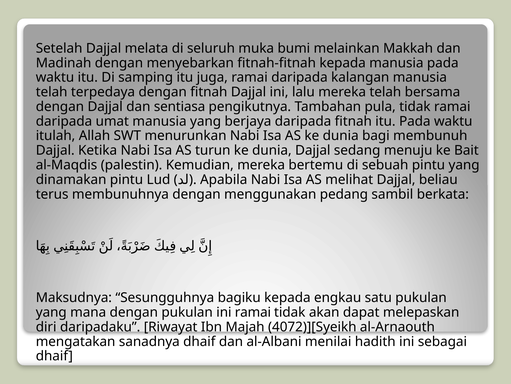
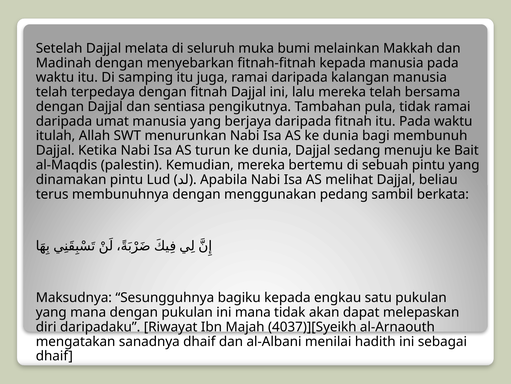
ini ramai: ramai -> mana (253, 312)
4072)][Syeikh: 4072)][Syeikh -> 4037)][Syeikh (312, 326)
